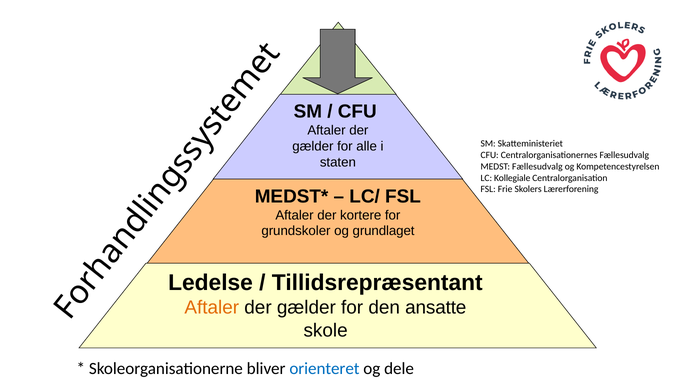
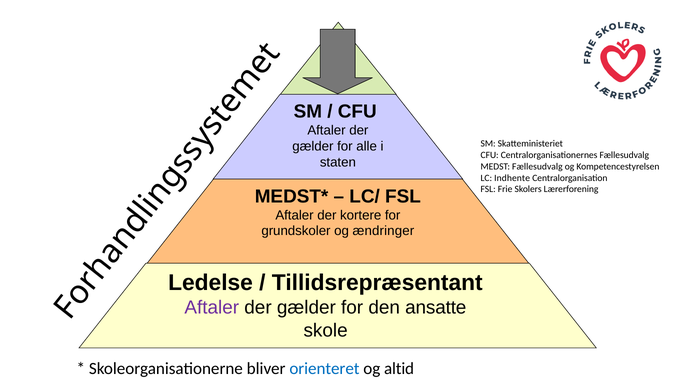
Kollegiale: Kollegiale -> Indhente (512, 178)
grundlaget: grundlaget -> ændringer (383, 231)
Aftaler colour: orange -> purple (212, 308)
dele: dele -> altid (399, 369)
